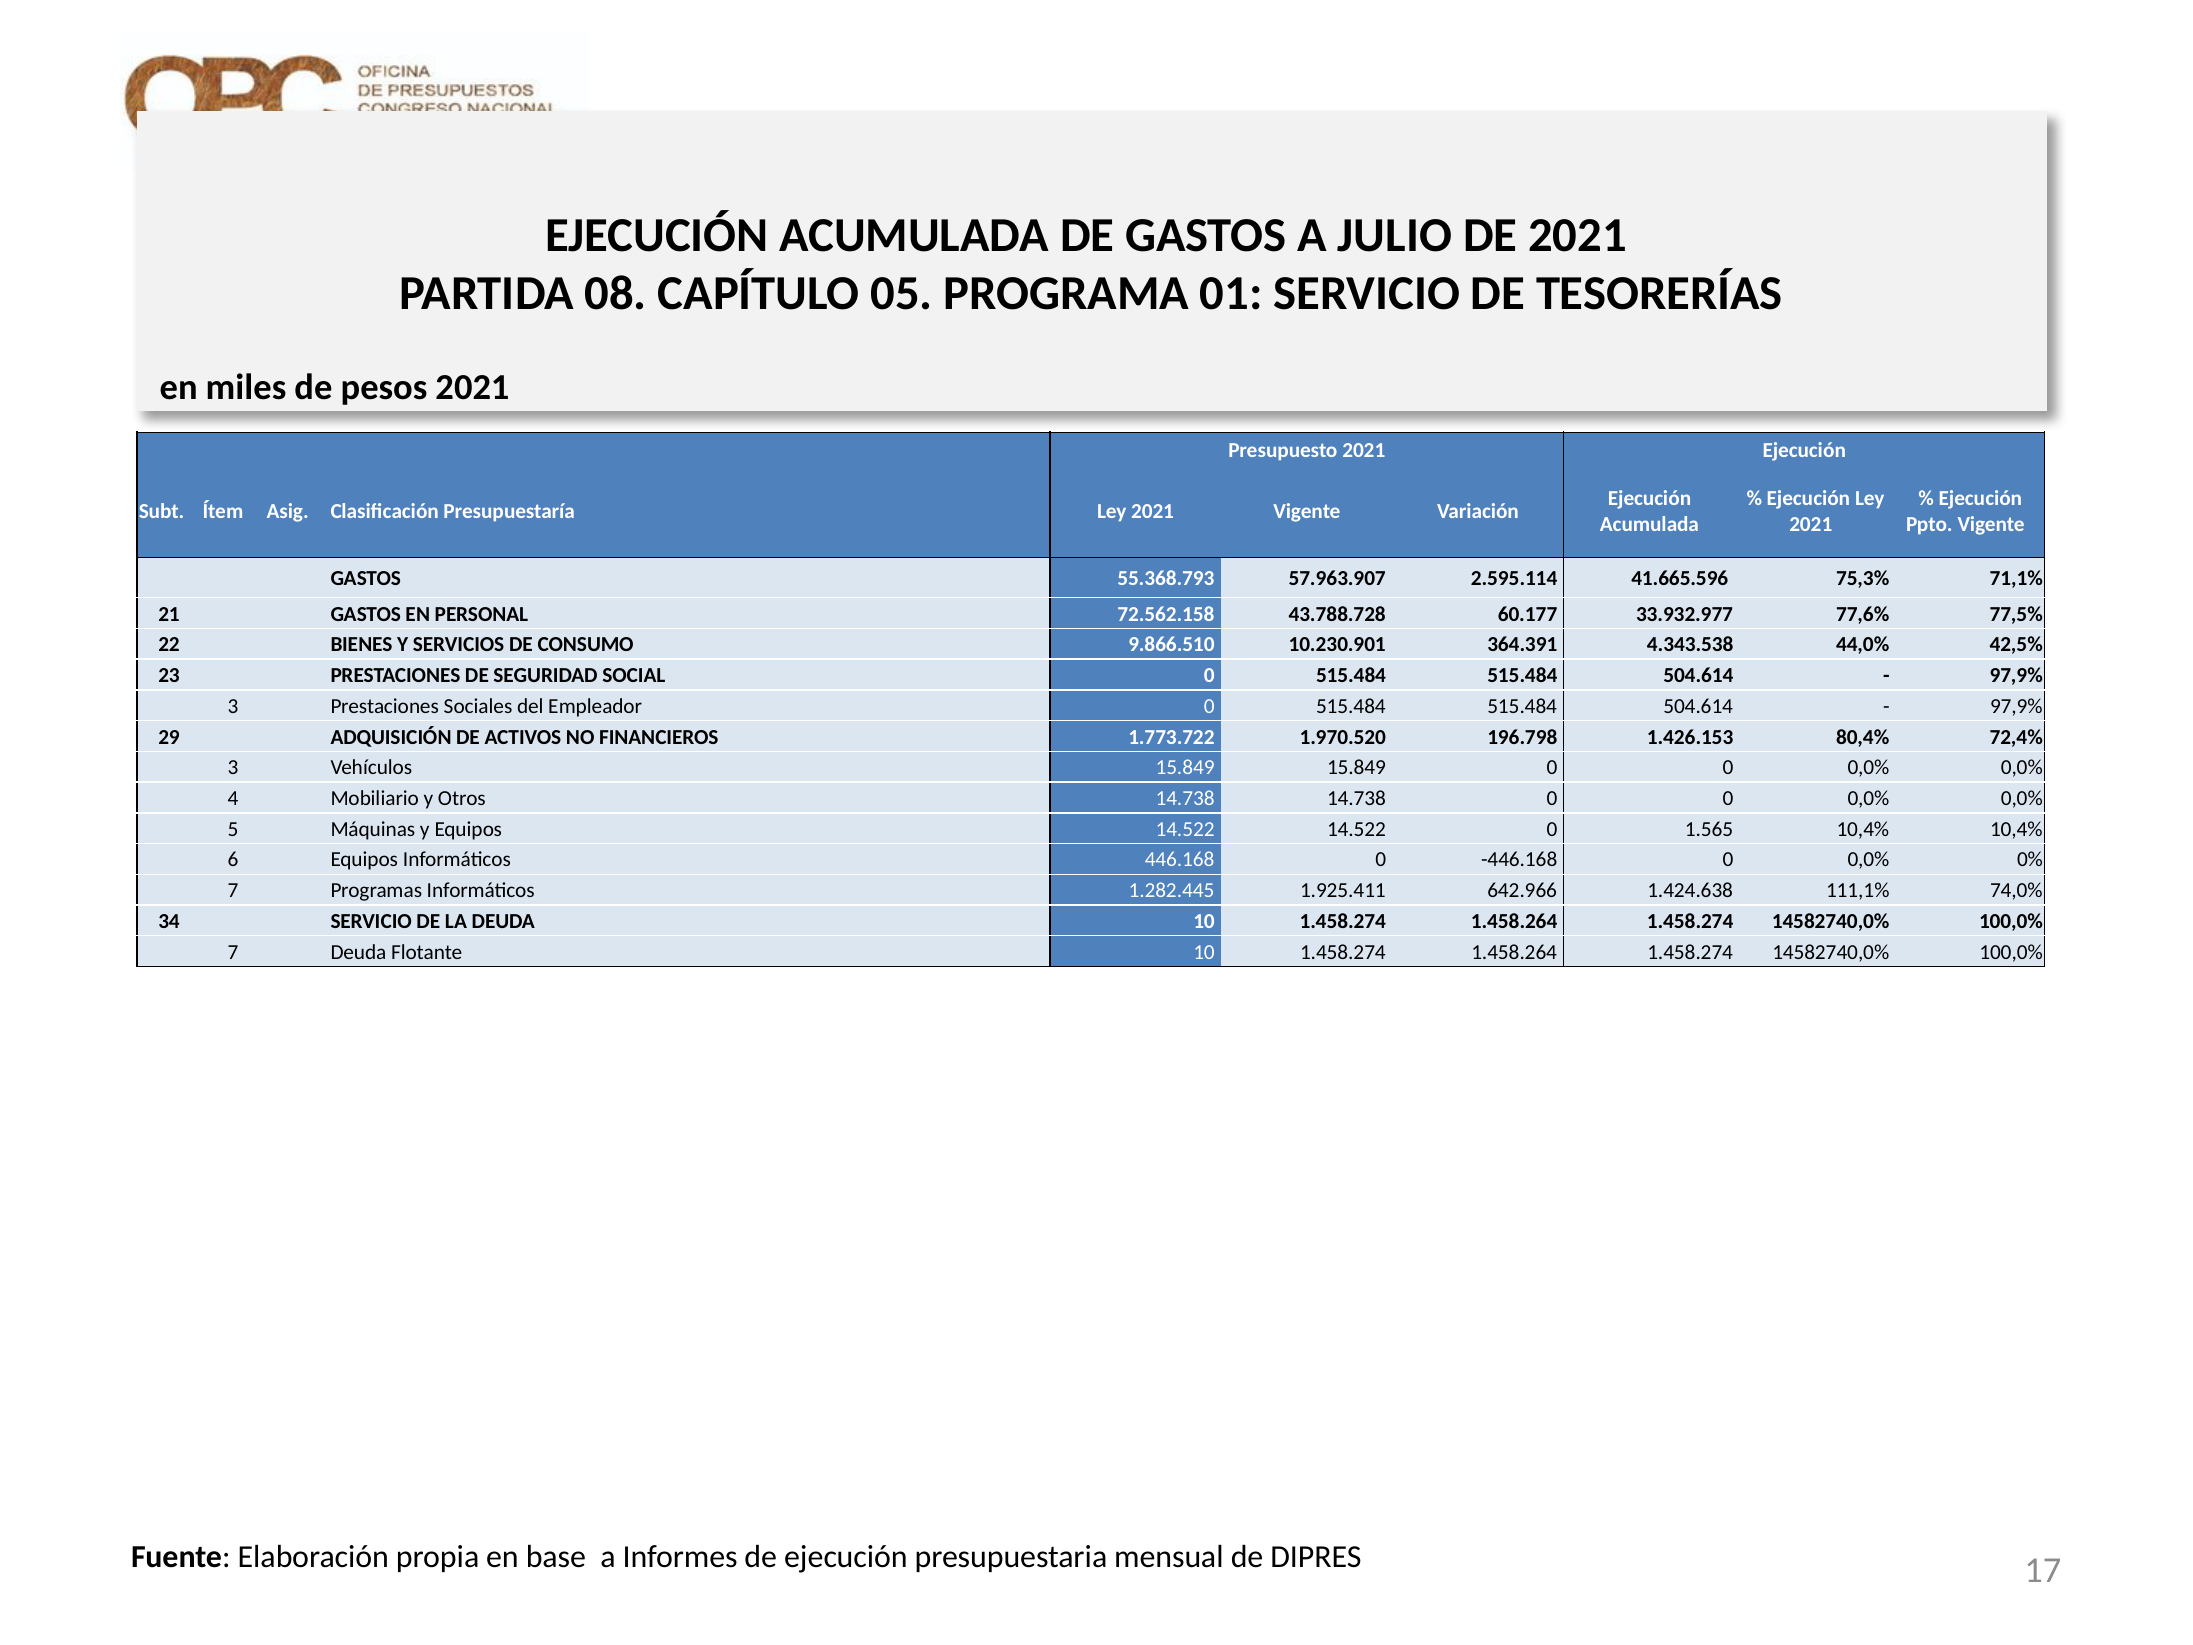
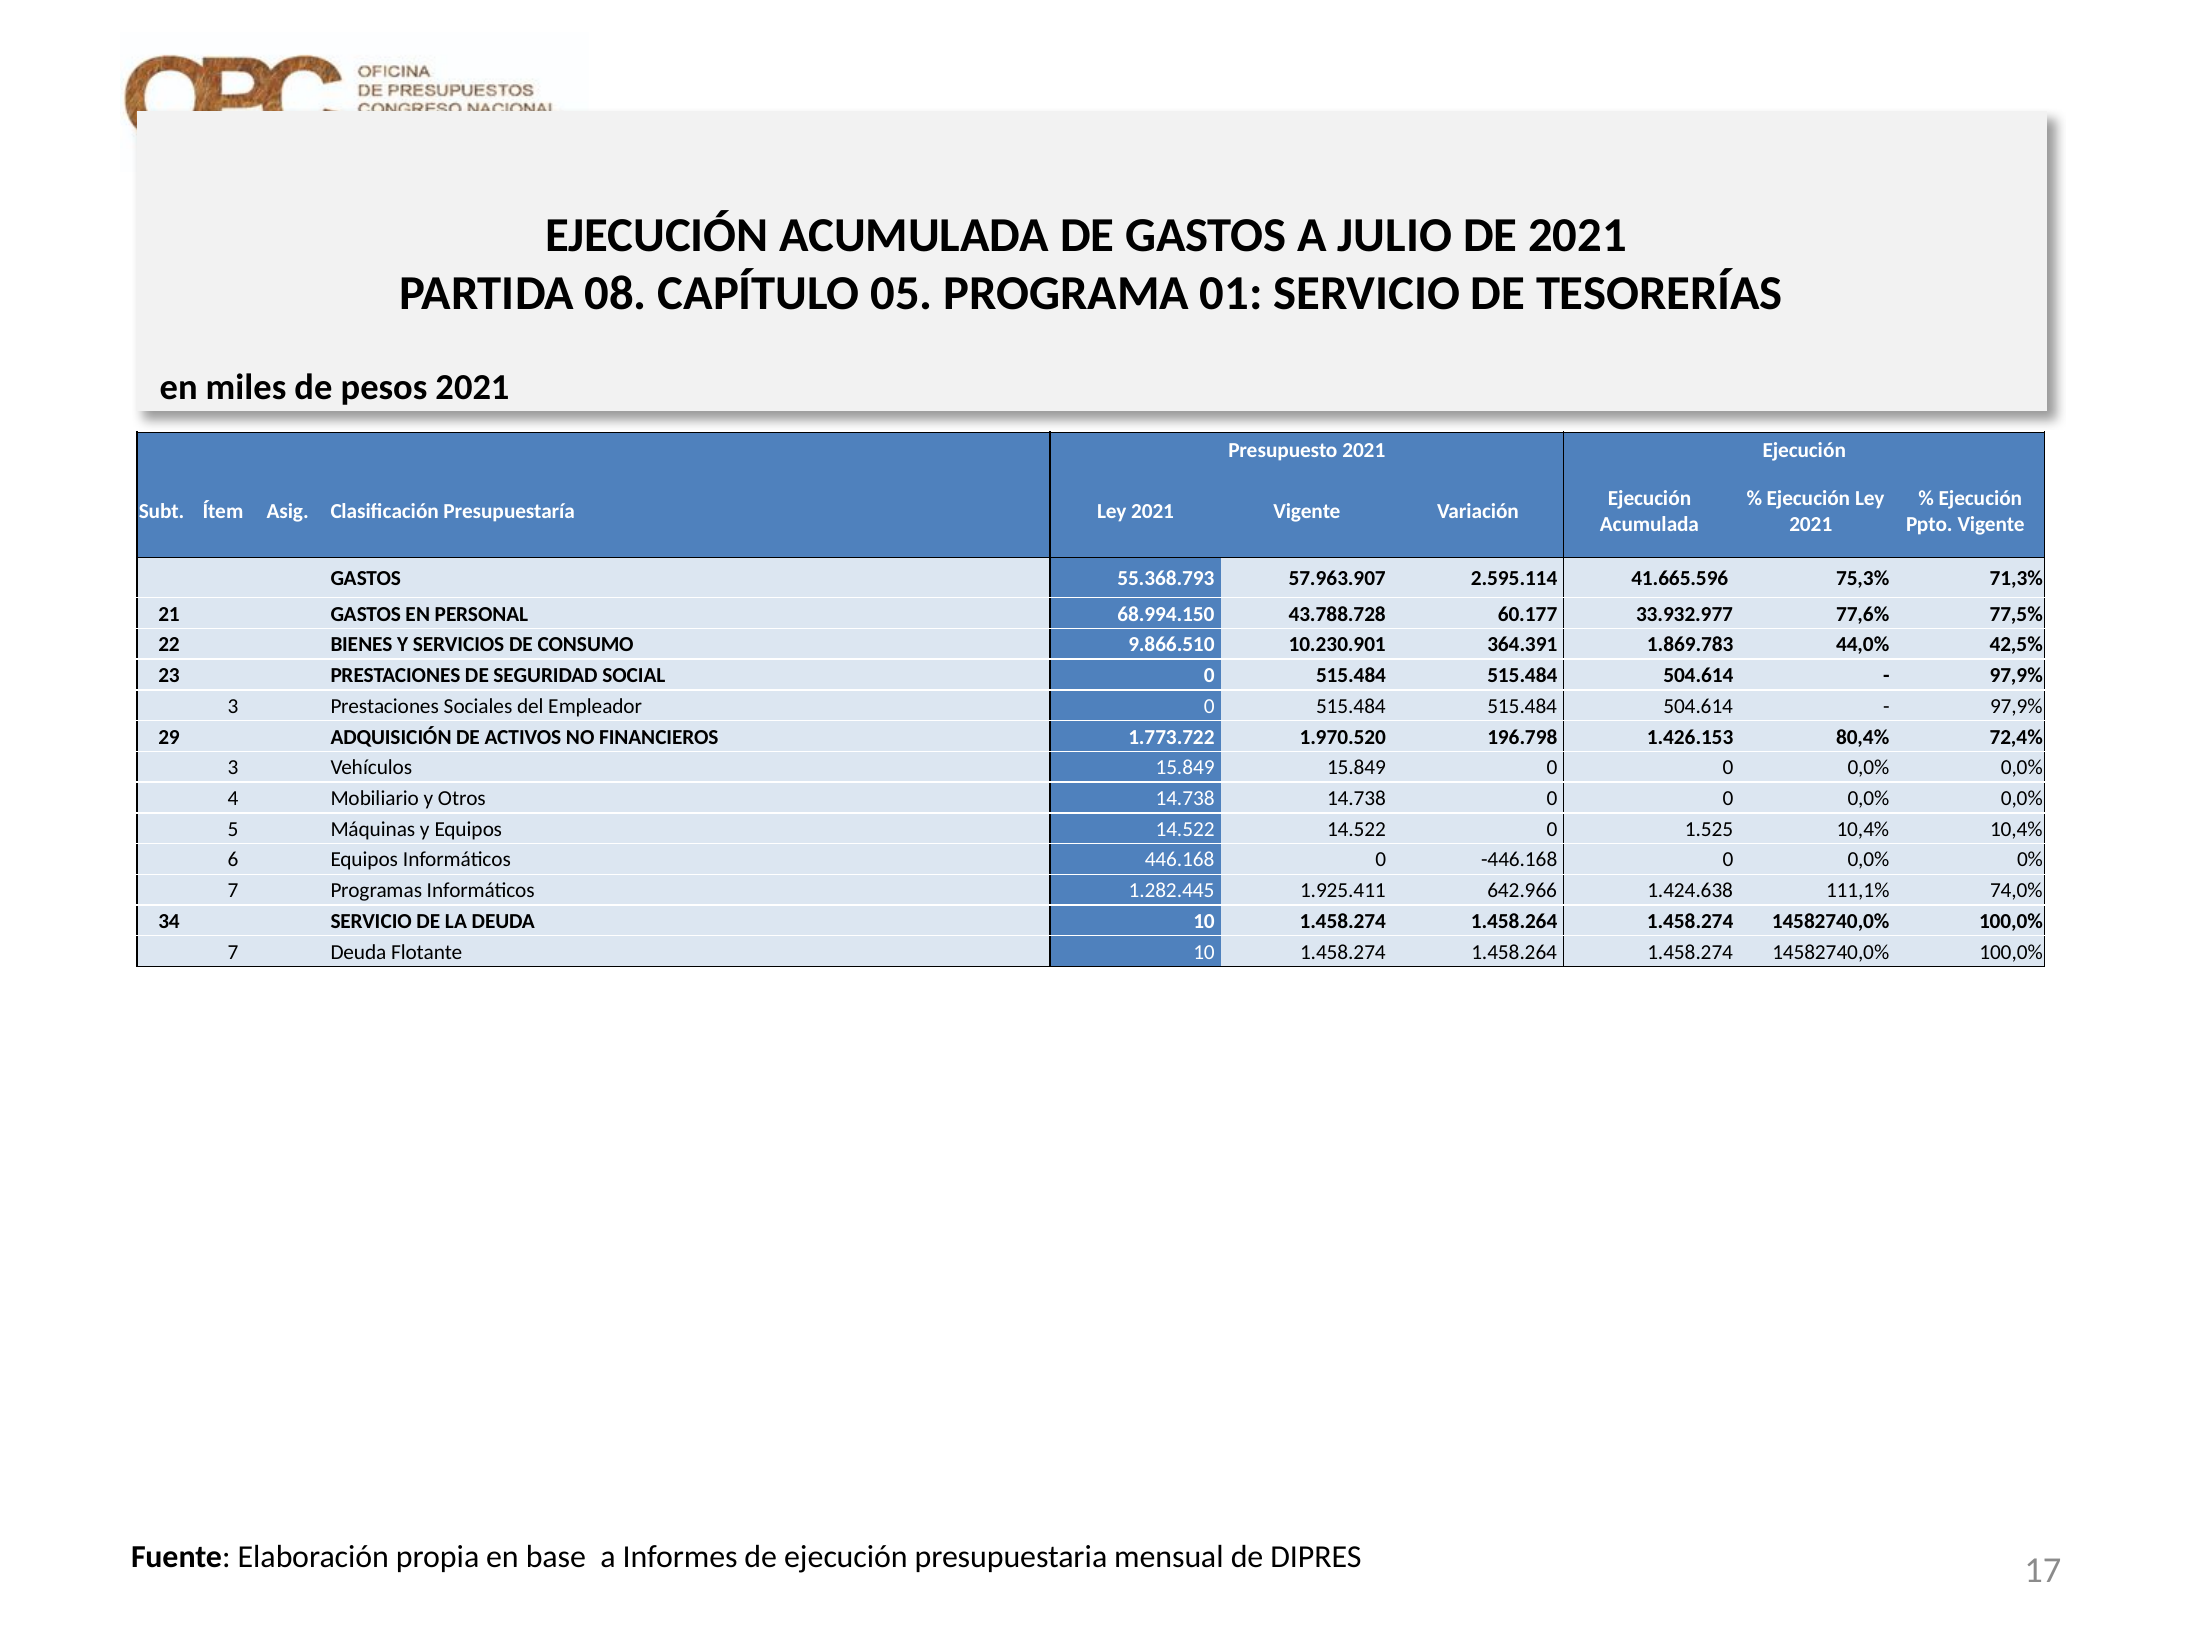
71,1%: 71,1% -> 71,3% (2016, 578)
72.562.158: 72.562.158 -> 68.994.150 (1166, 614)
4.343.538: 4.343.538 -> 1.869.783 (1690, 645)
1.565: 1.565 -> 1.525 (1709, 829)
